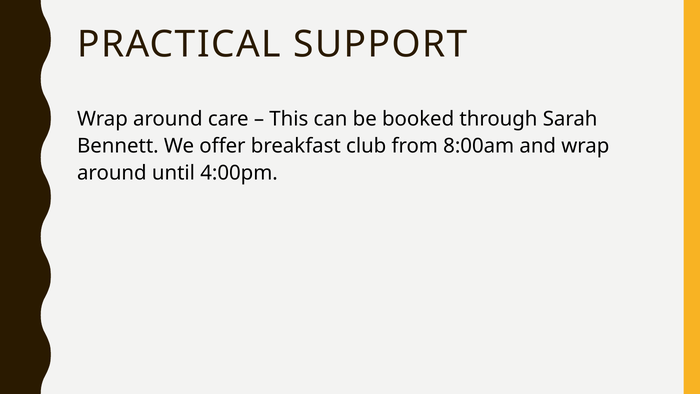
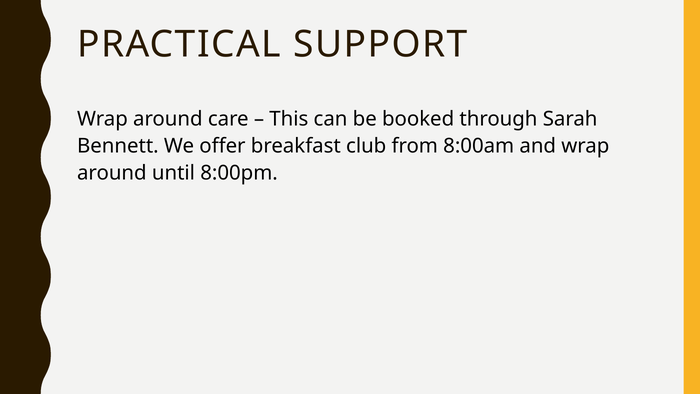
4:00pm: 4:00pm -> 8:00pm (239, 173)
